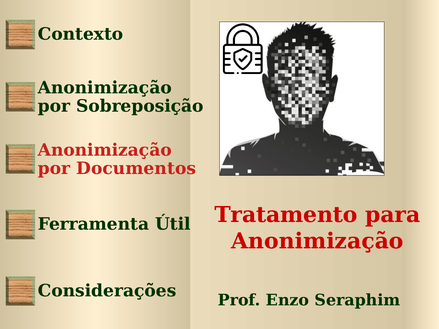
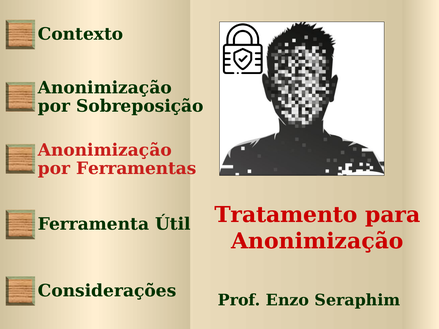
Documentos: Documentos -> Ferramentas (136, 169)
